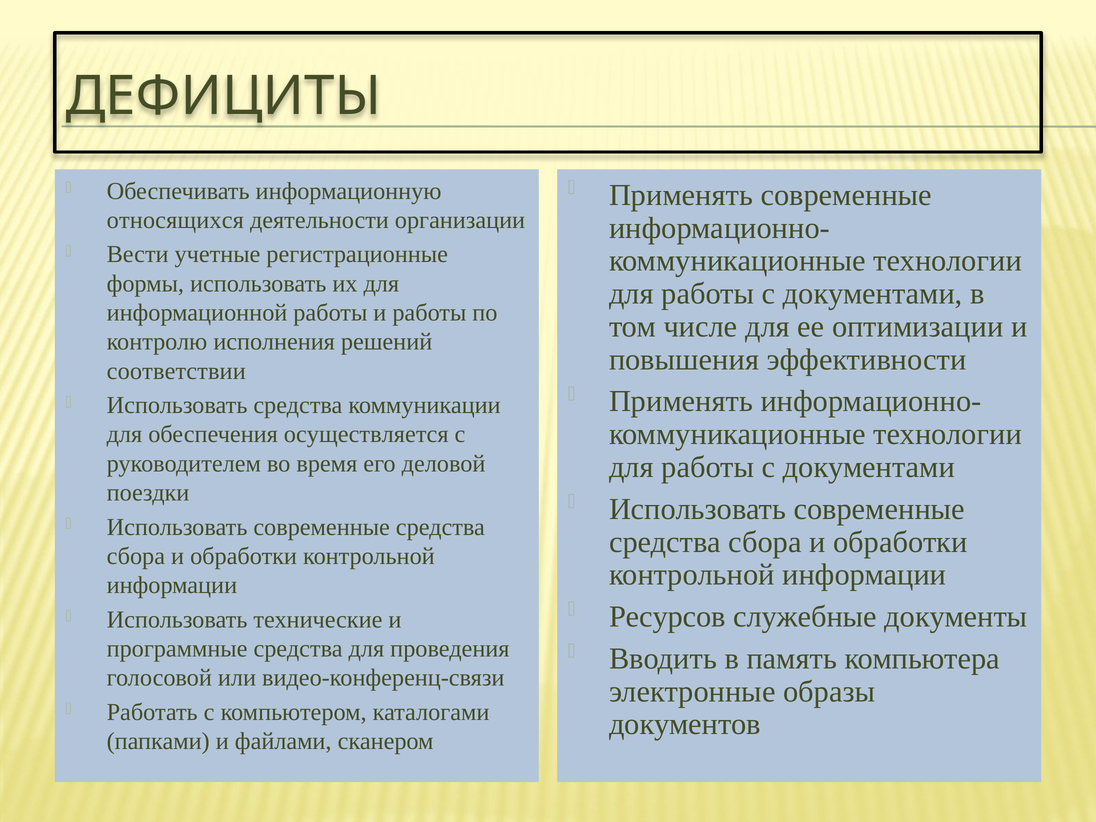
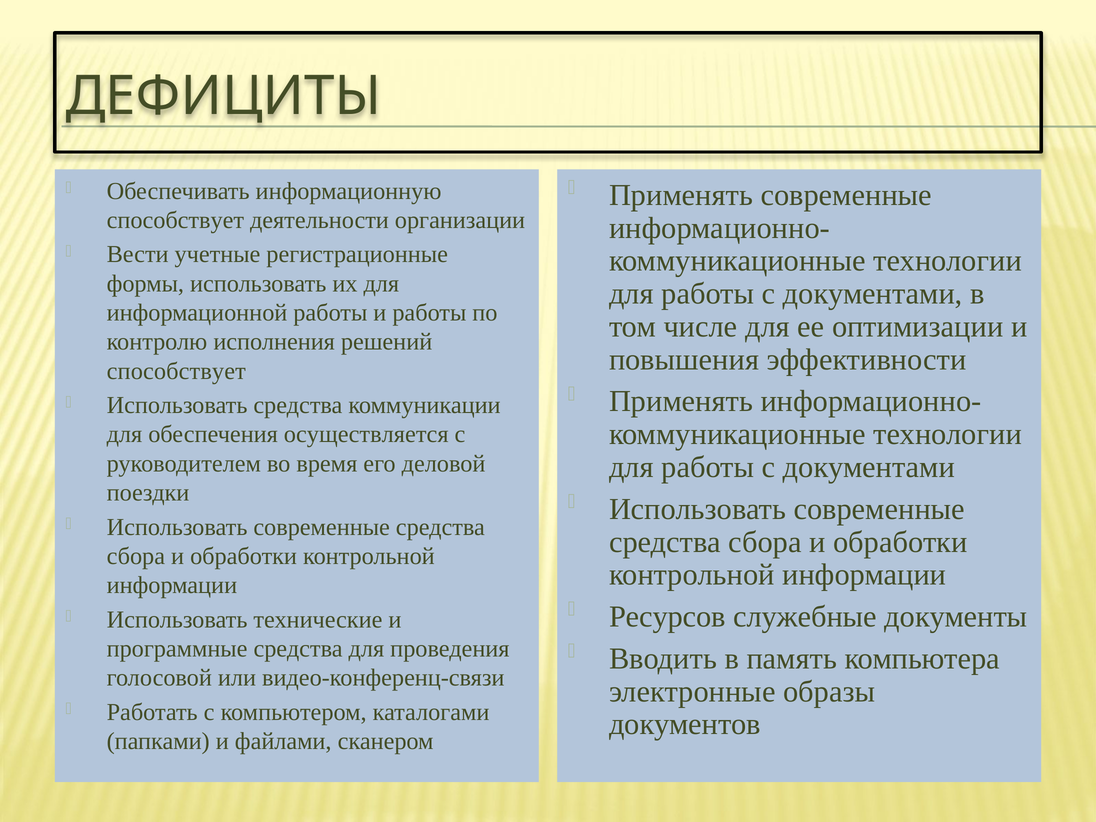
относящихся: относящихся -> способствует (175, 220)
соответствии: соответствии -> способствует (176, 371)
